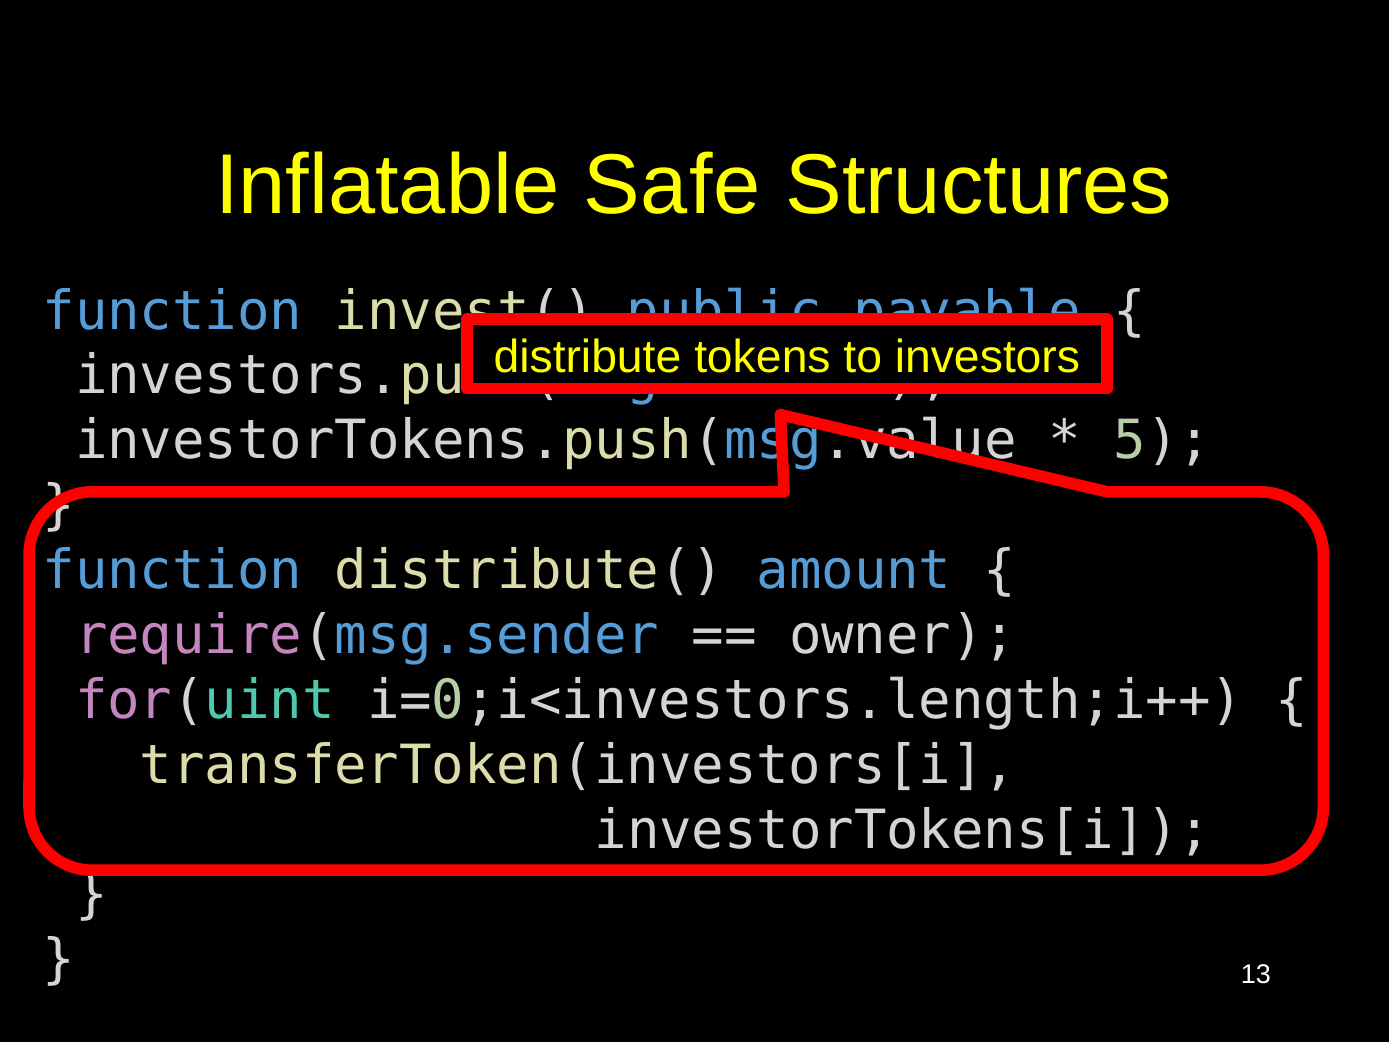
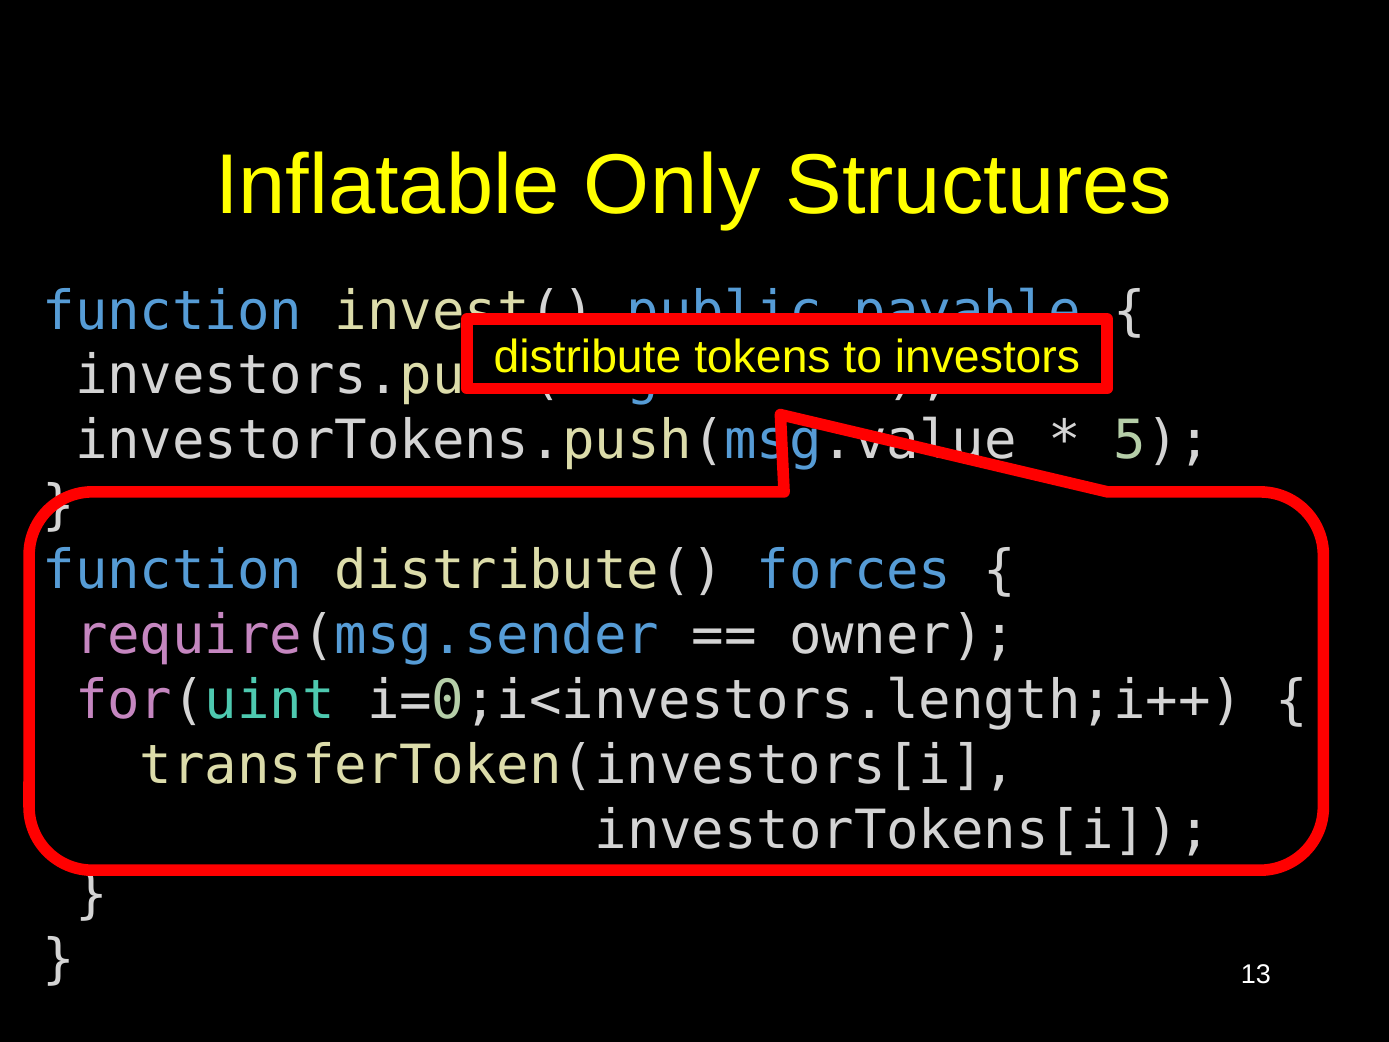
Inflatable Safe: Safe -> Only (672, 185)
distribute( amount: amount -> forces (854, 571)
